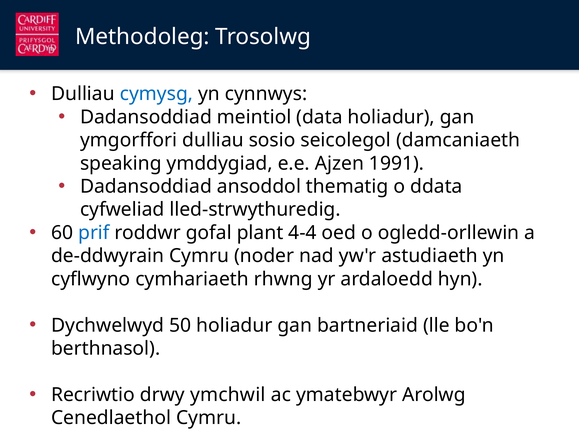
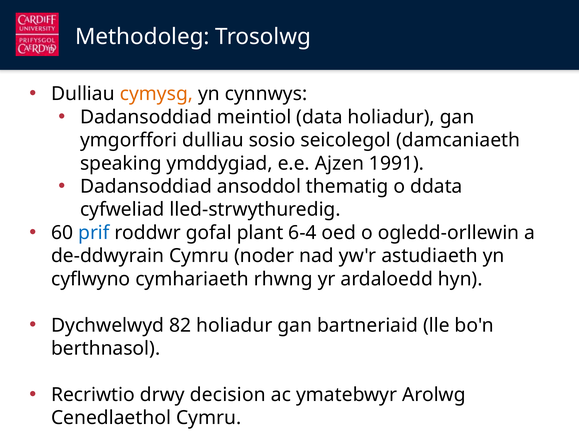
cymysg colour: blue -> orange (156, 94)
4-4: 4-4 -> 6-4 (302, 233)
50: 50 -> 82 (180, 326)
ymchwil: ymchwil -> decision (228, 395)
